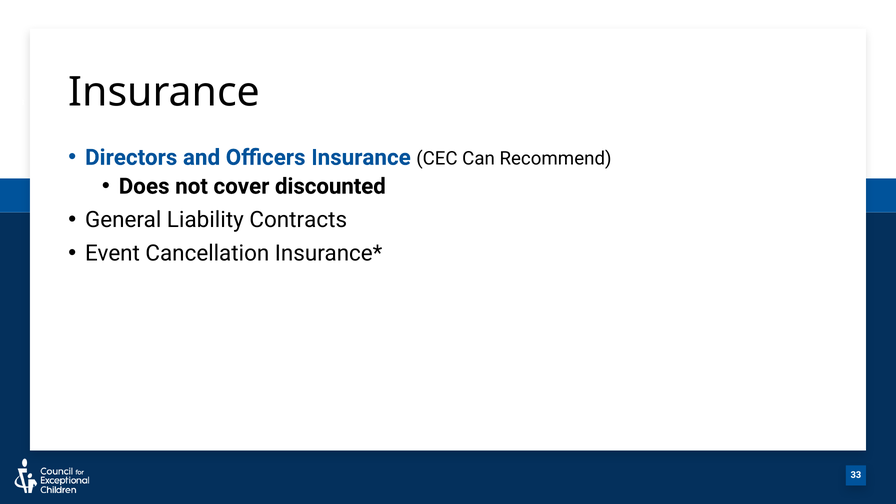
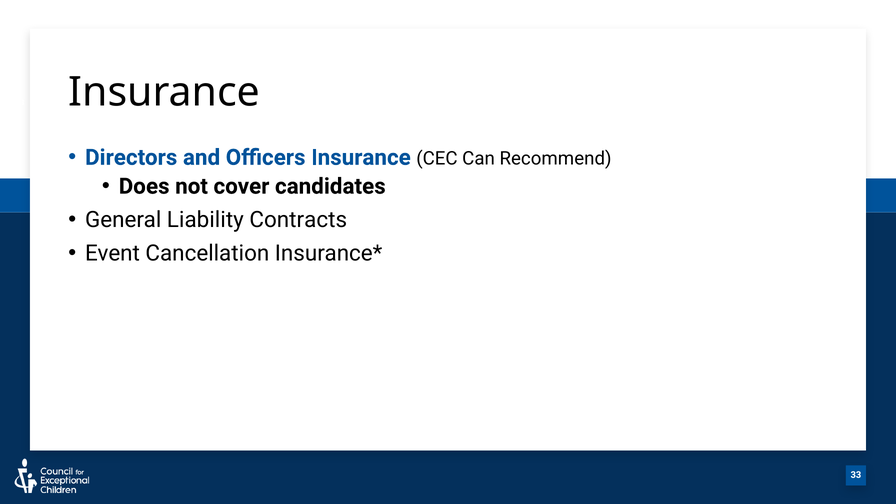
discounted: discounted -> candidates (330, 186)
